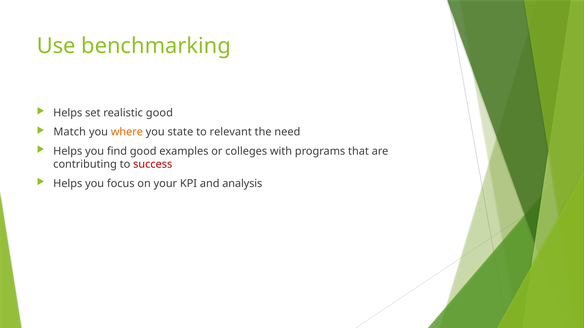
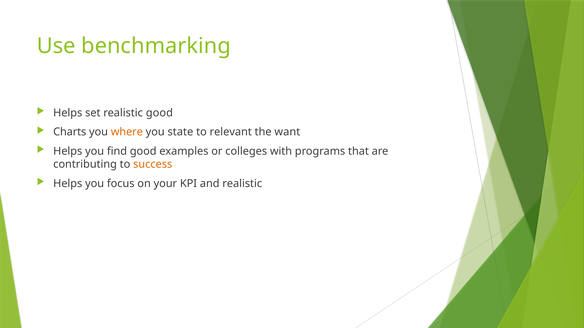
Match: Match -> Charts (70, 132)
need: need -> want (287, 132)
success colour: red -> orange (153, 165)
and analysis: analysis -> realistic (242, 184)
